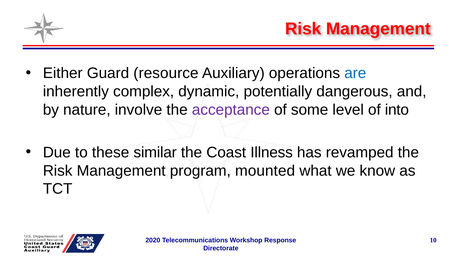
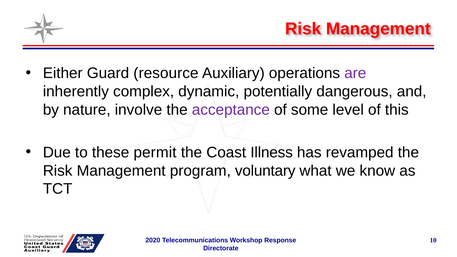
are colour: blue -> purple (355, 73)
into: into -> this (397, 110)
similar: similar -> permit (155, 152)
mounted: mounted -> voluntary (265, 171)
